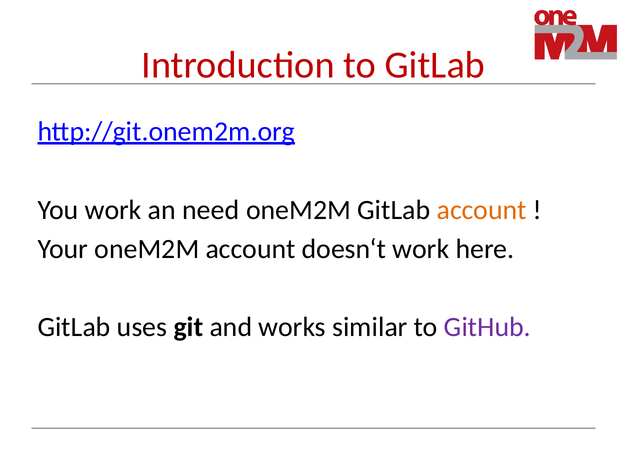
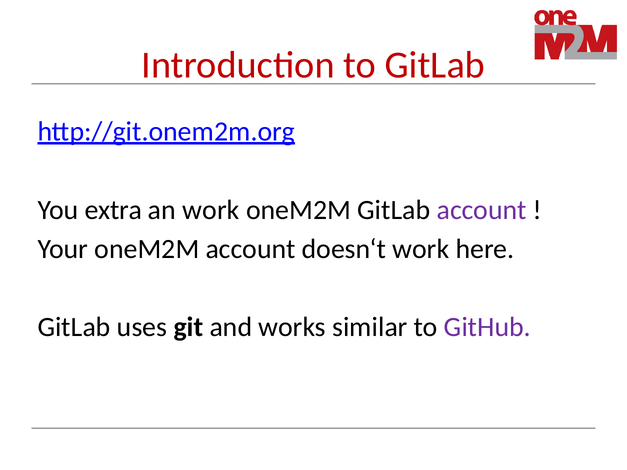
You work: work -> extra (113, 210)
an need: need -> work (211, 210)
account colour: orange -> purple (482, 210)
